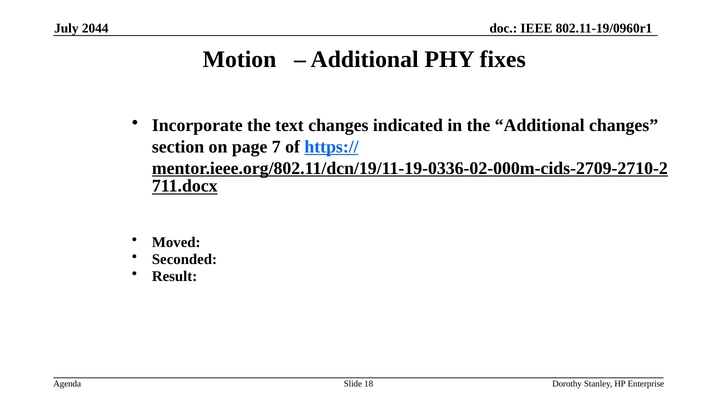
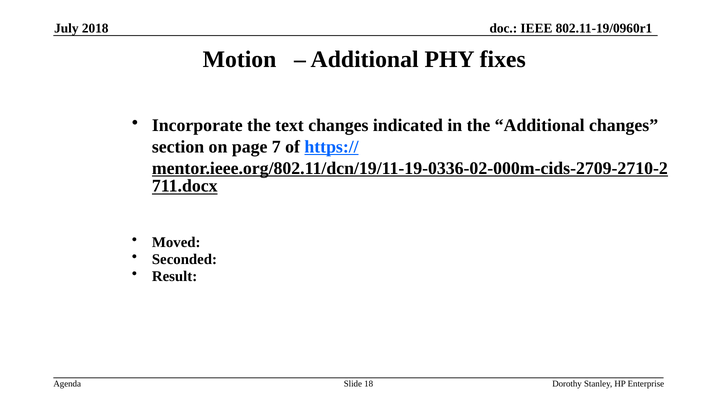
2044: 2044 -> 2018 (95, 28)
